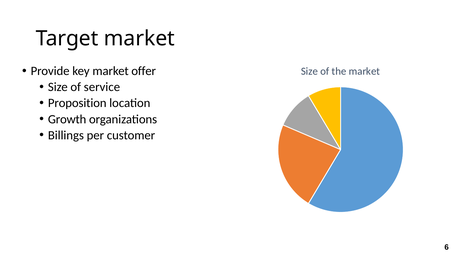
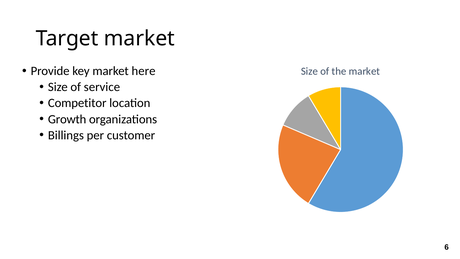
offer: offer -> here (144, 71)
Proposition: Proposition -> Competitor (77, 103)
